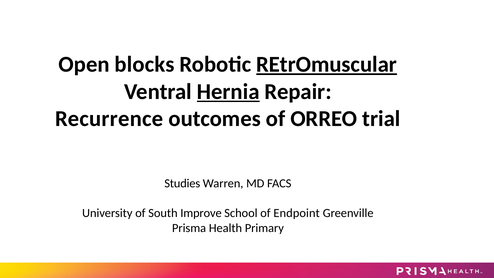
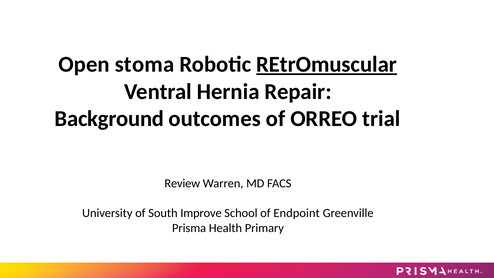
blocks: blocks -> stoma (144, 64)
Hernia underline: present -> none (228, 92)
Recurrence: Recurrence -> Background (109, 119)
Studies: Studies -> Review (182, 183)
